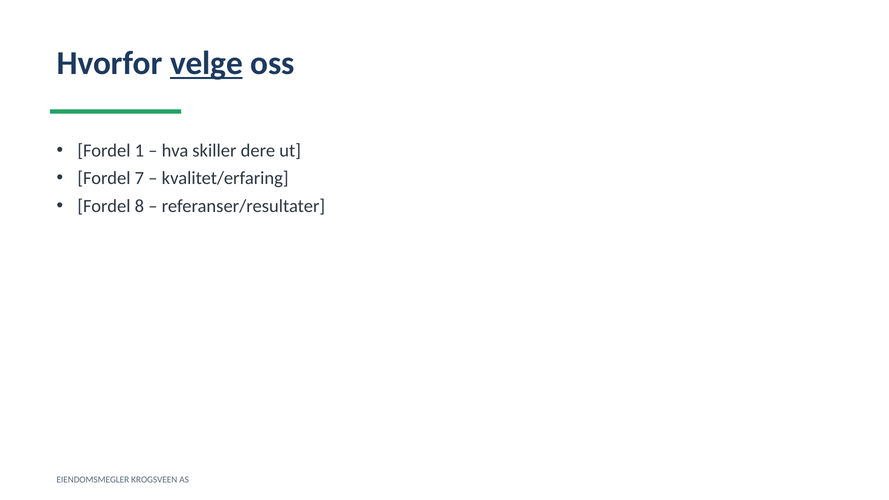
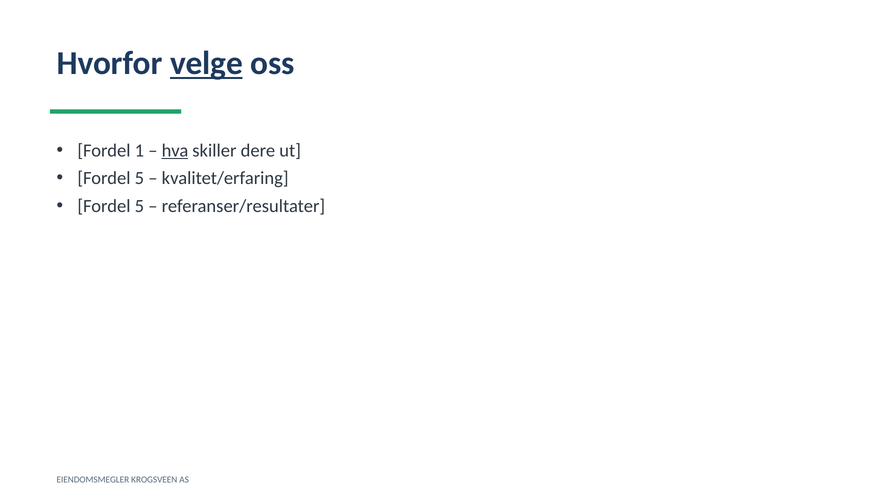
hva underline: none -> present (175, 151)
7: 7 -> 5 (139, 178)
8: 8 -> 5 (139, 206)
